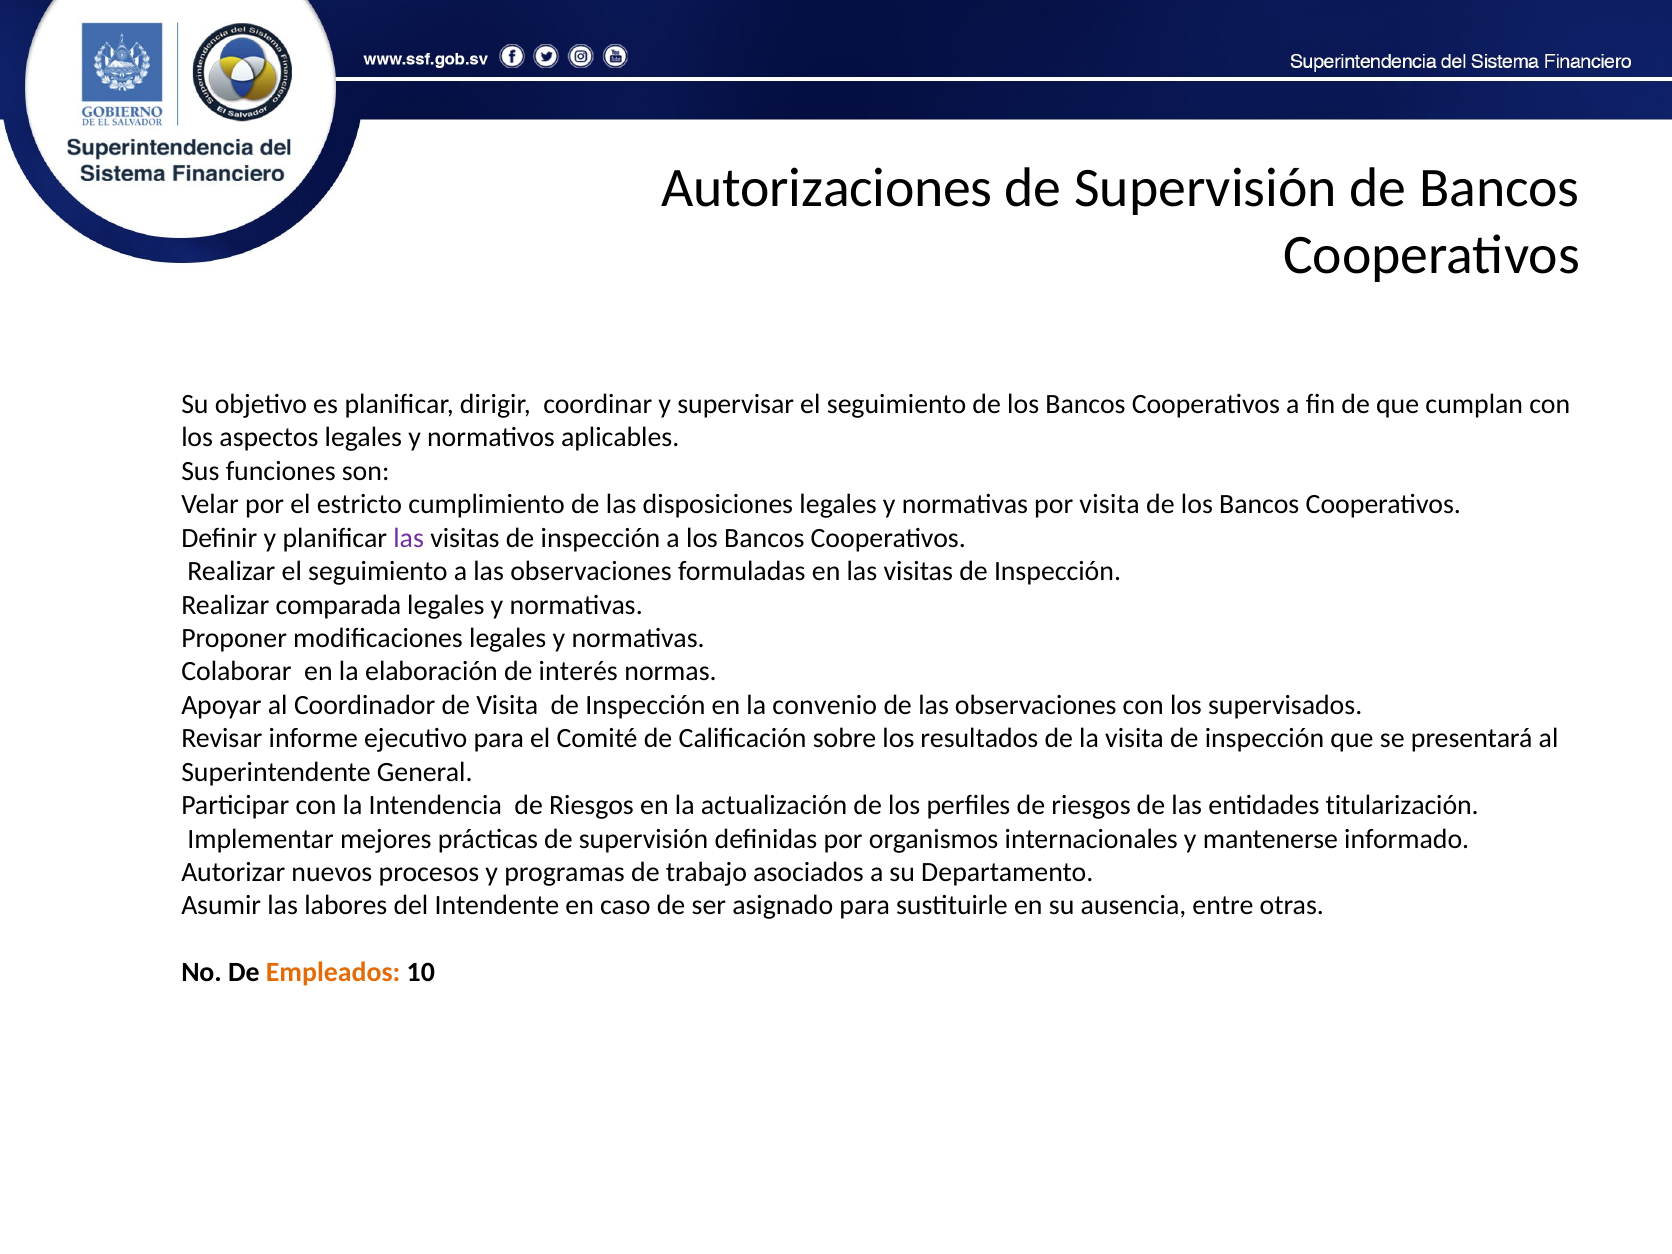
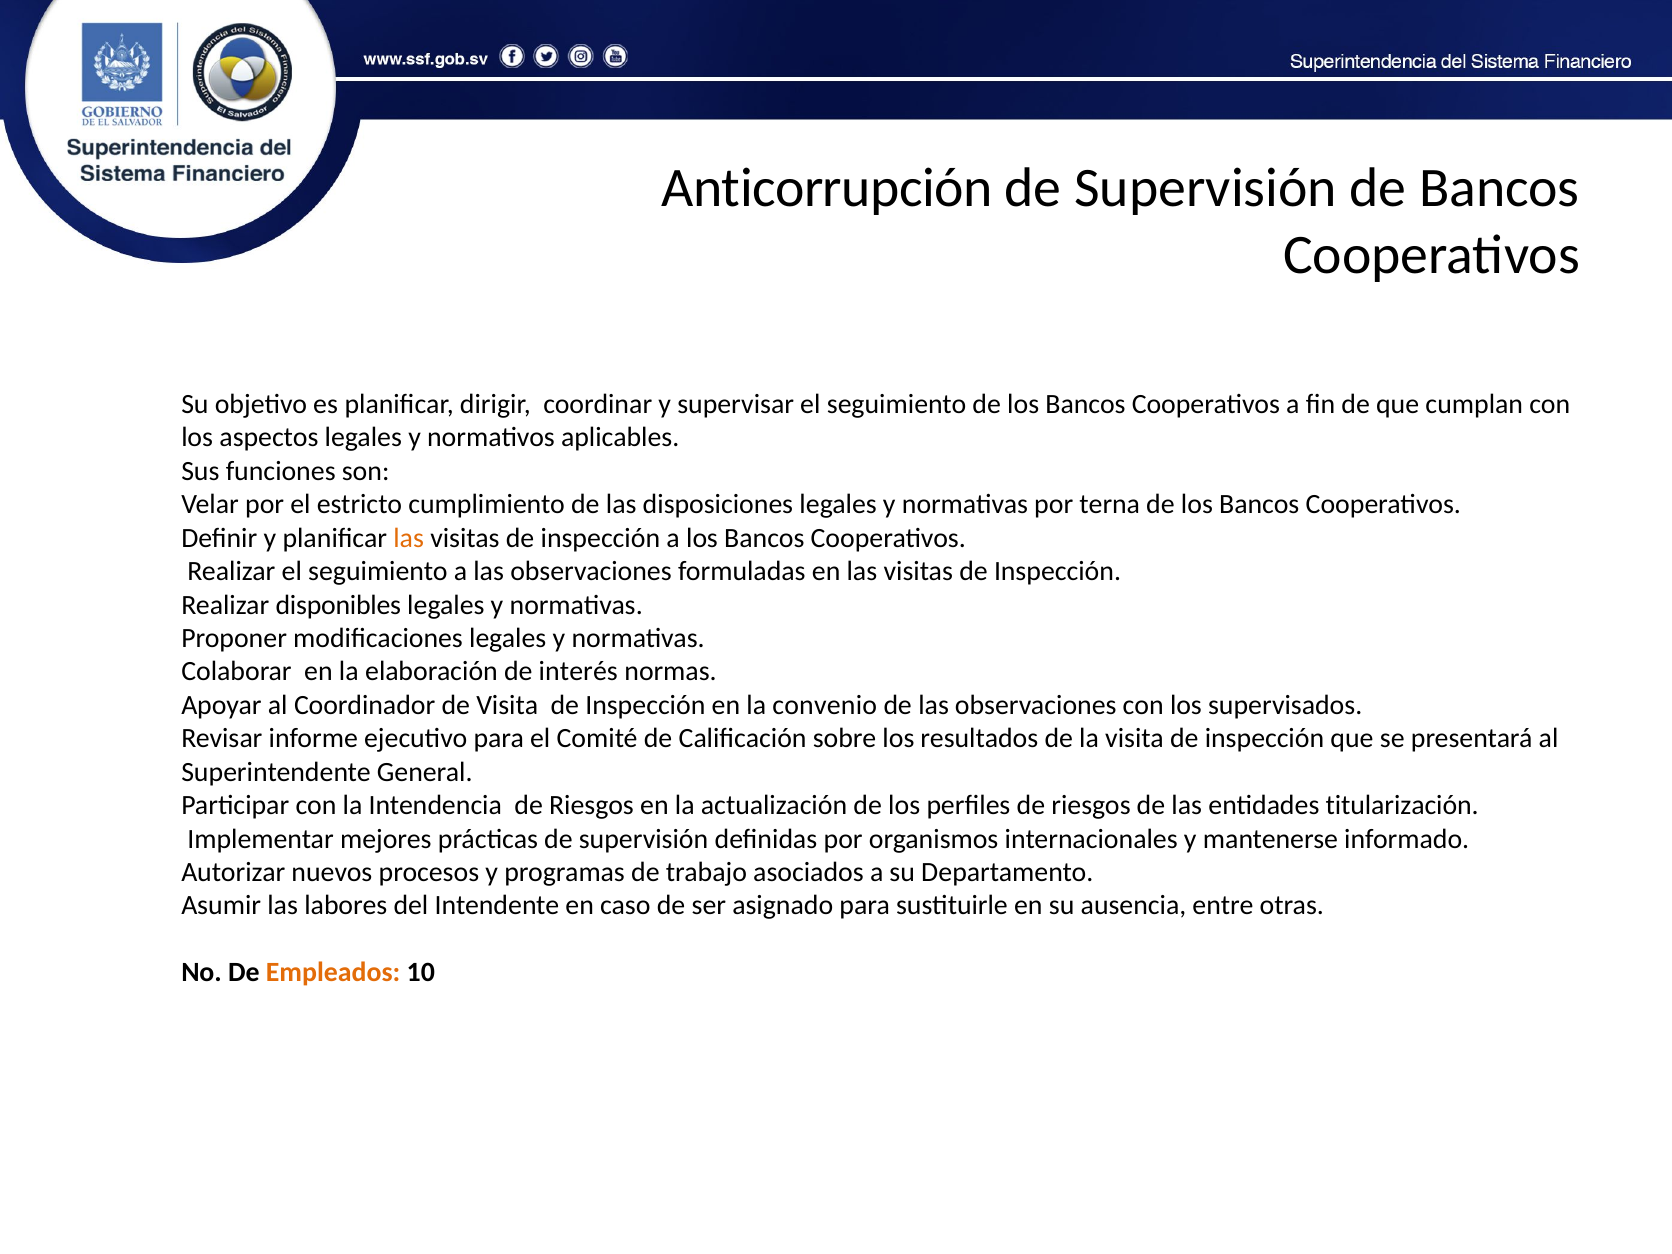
Autorizaciones: Autorizaciones -> Anticorrupción (827, 188)
por visita: visita -> terna (1110, 505)
las colour: purple -> orange (409, 538)
comparada: comparada -> disponibles (338, 605)
